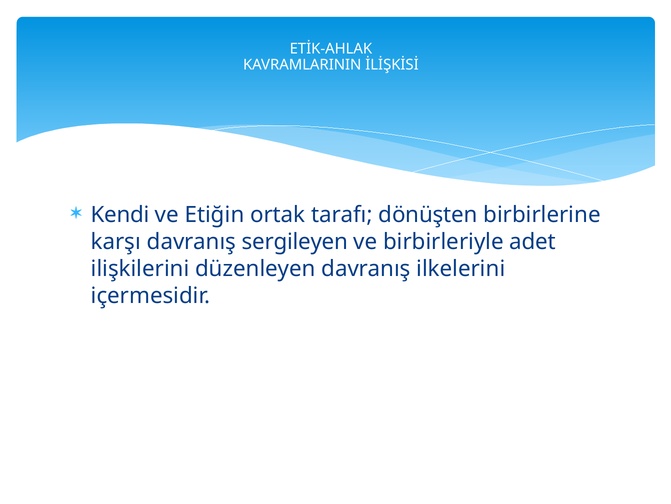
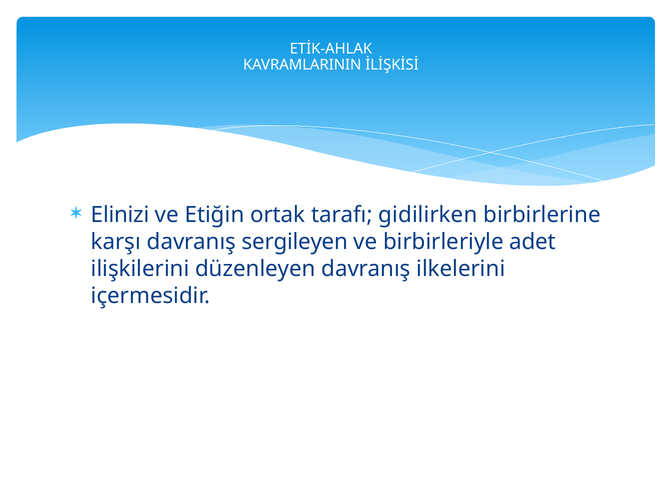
Kendi: Kendi -> Elinizi (120, 215)
dönüşten: dönüşten -> gidilirken (428, 215)
